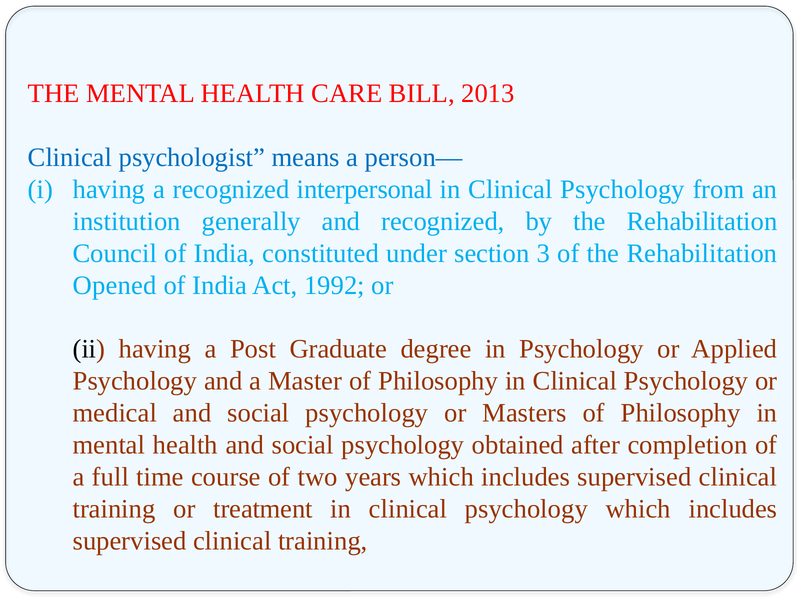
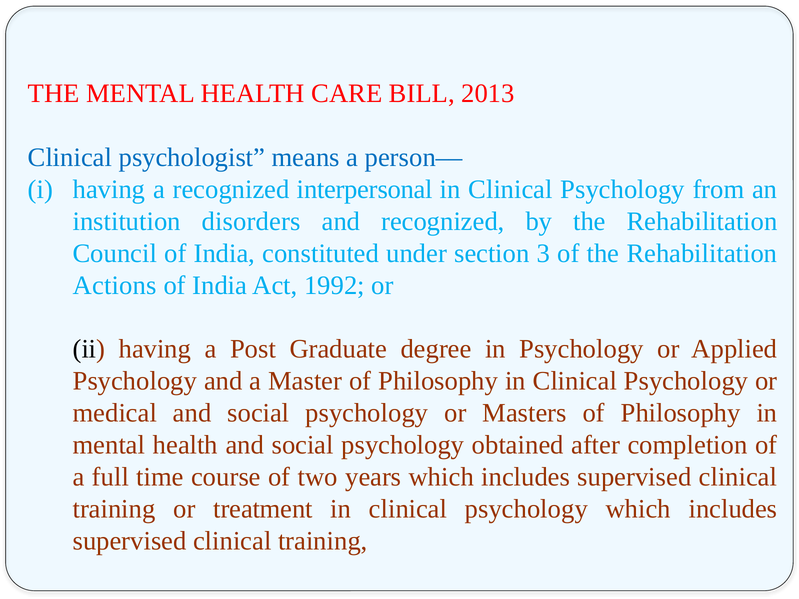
generally: generally -> disorders (251, 222)
Opened: Opened -> Actions (115, 285)
